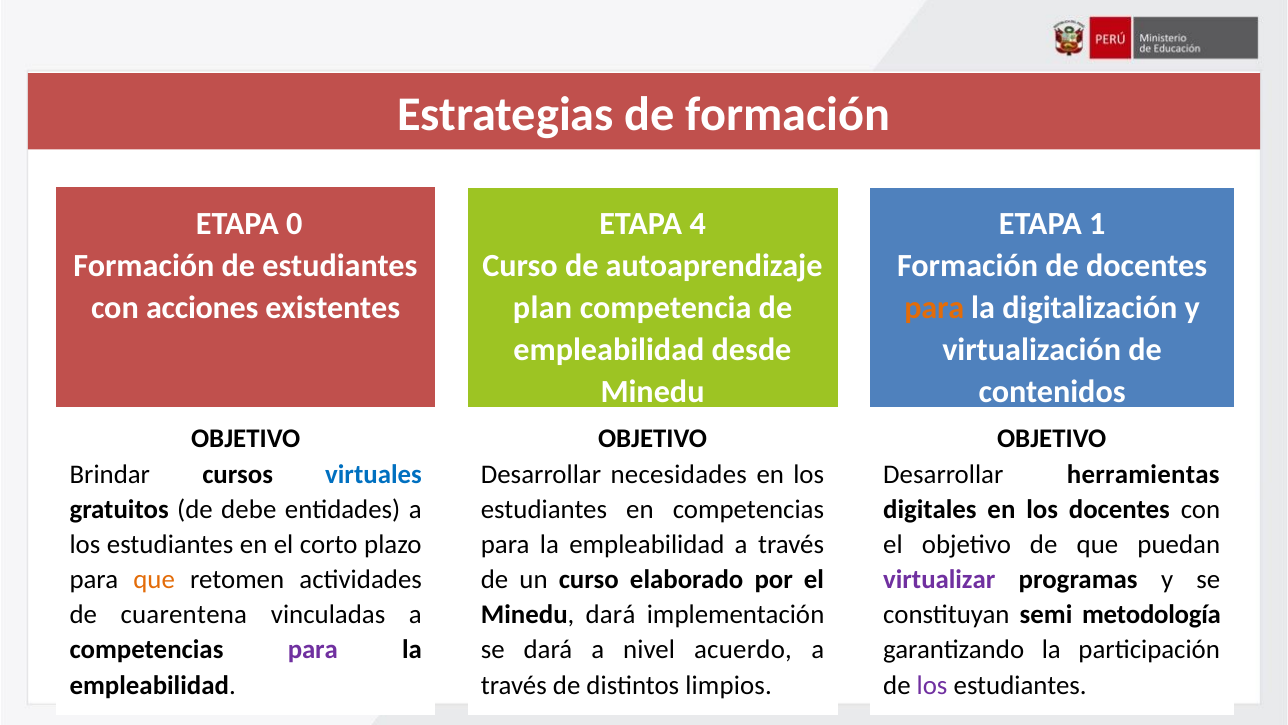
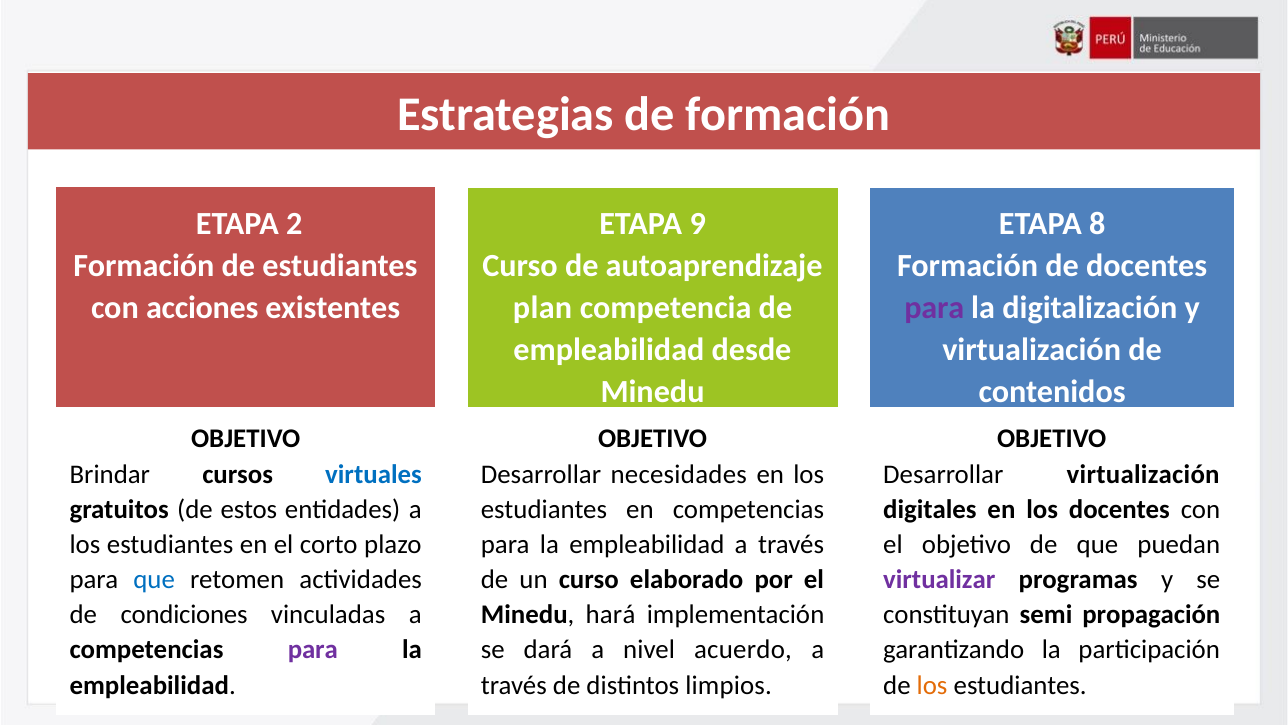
0: 0 -> 2 (294, 223)
4: 4 -> 9 (698, 224)
1: 1 -> 8 (1097, 224)
para colour: orange -> purple (934, 308)
Desarrollar herramientas: herramientas -> virtualización (1143, 474)
debe: debe -> estos (249, 509)
que colour: orange -> blue (154, 579)
cuarentena: cuarentena -> condiciones (184, 614)
Minedu dará: dará -> hará (610, 614)
metodología: metodología -> propagación (1151, 614)
los colour: purple -> orange (932, 685)
